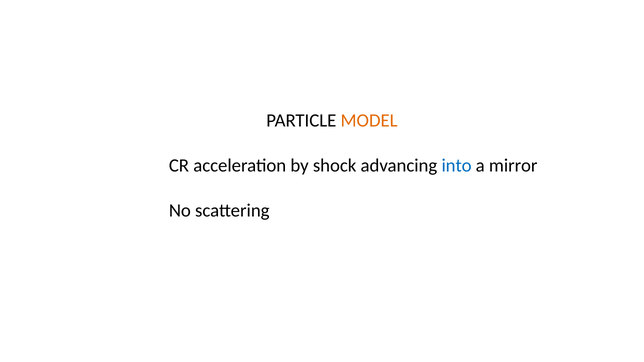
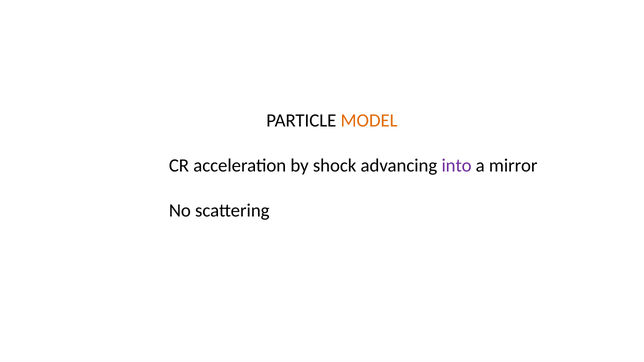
into colour: blue -> purple (457, 166)
